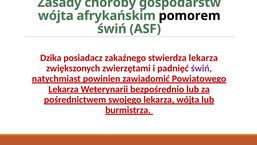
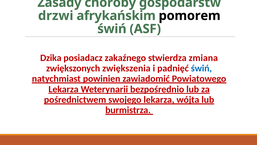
wójta: wójta -> drzwi (56, 16)
stwierdza lekarza: lekarza -> zmiana (203, 58)
zwierzętami: zwierzętami -> zwiększenia (126, 68)
świń colour: purple -> blue (201, 68)
